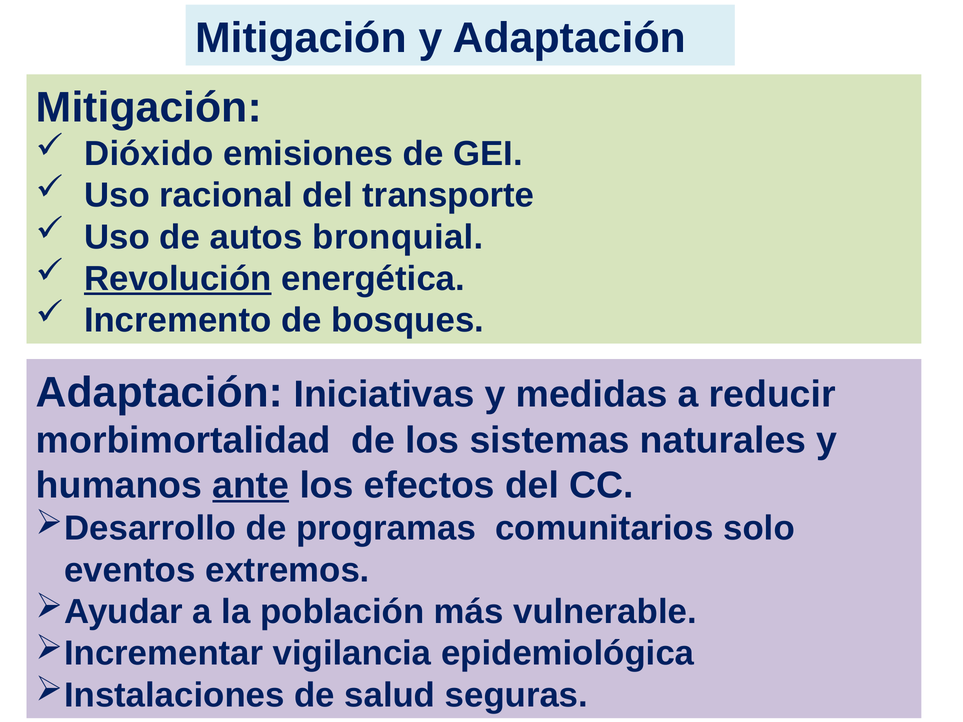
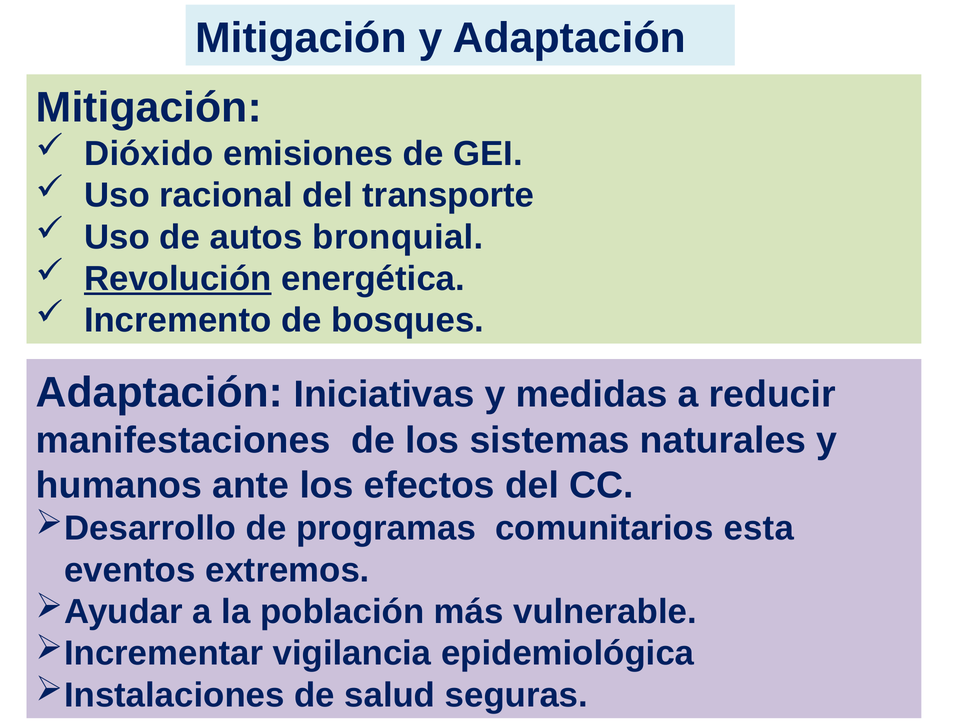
morbimortalidad: morbimortalidad -> manifestaciones (183, 440)
ante underline: present -> none (251, 485)
solo: solo -> esta (759, 529)
